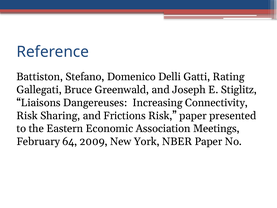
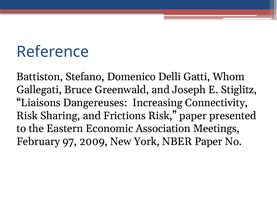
Rating: Rating -> Whom (229, 77)
64: 64 -> 97 (70, 141)
